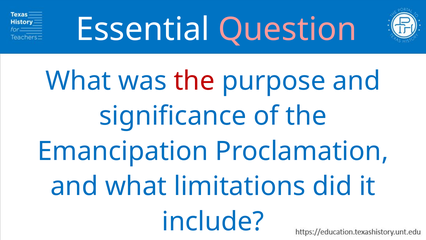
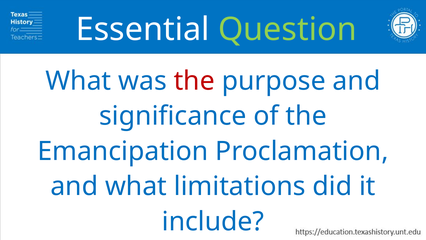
Question colour: pink -> light green (287, 29)
